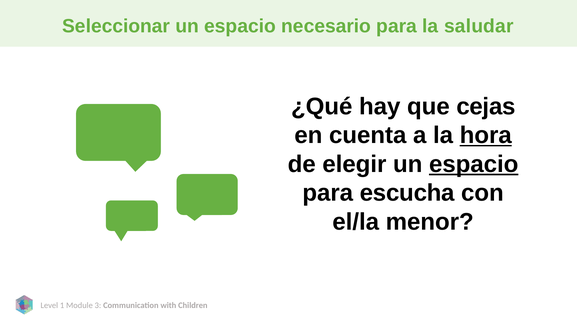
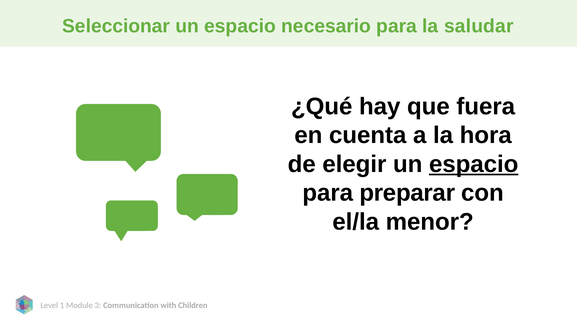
cejas: cejas -> fuera (486, 106)
hora underline: present -> none (486, 135)
escucha: escucha -> preparar (407, 193)
